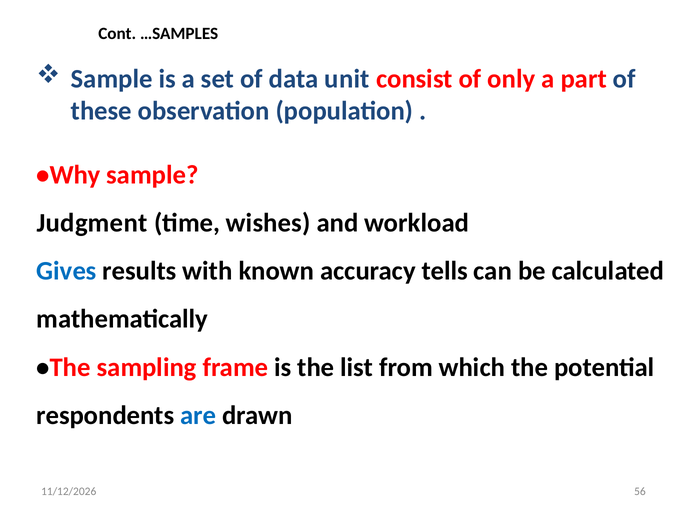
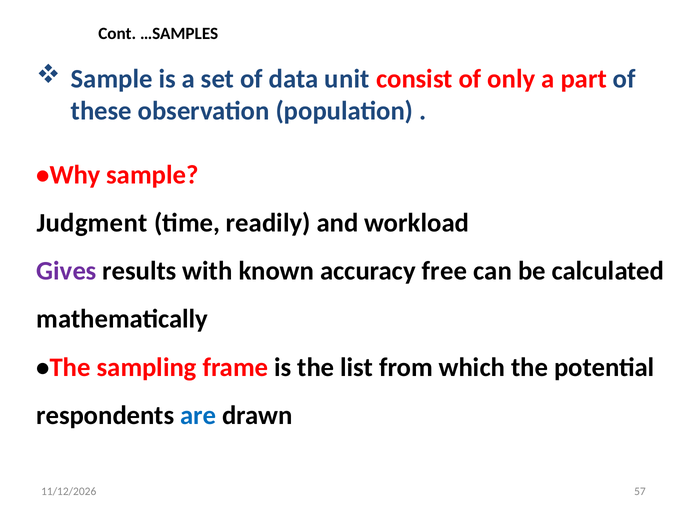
wishes: wishes -> readily (268, 223)
Gives colour: blue -> purple (67, 271)
tells: tells -> free (445, 271)
56: 56 -> 57 (640, 492)
